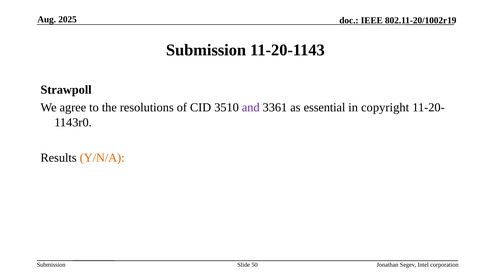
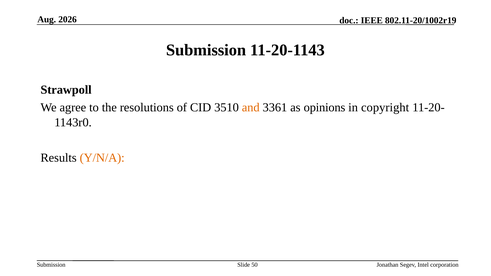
2025: 2025 -> 2026 (68, 20)
and colour: purple -> orange (251, 108)
essential: essential -> opinions (325, 108)
